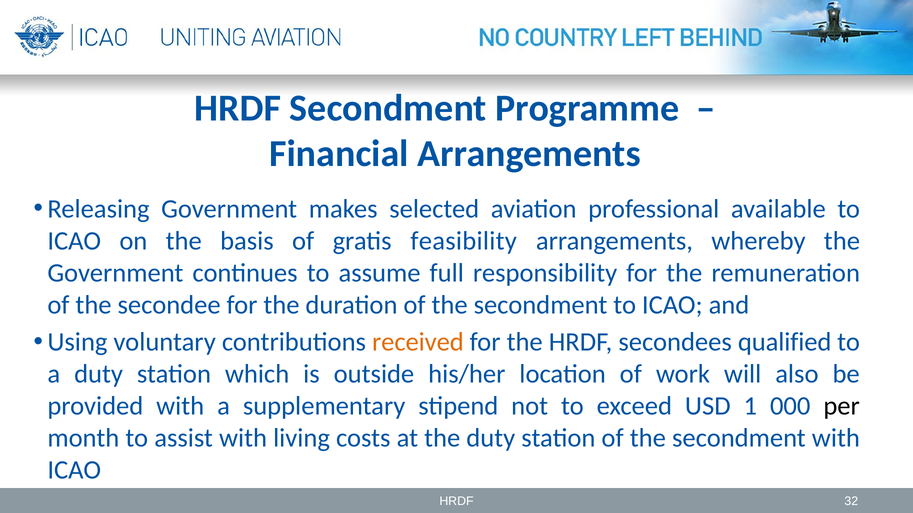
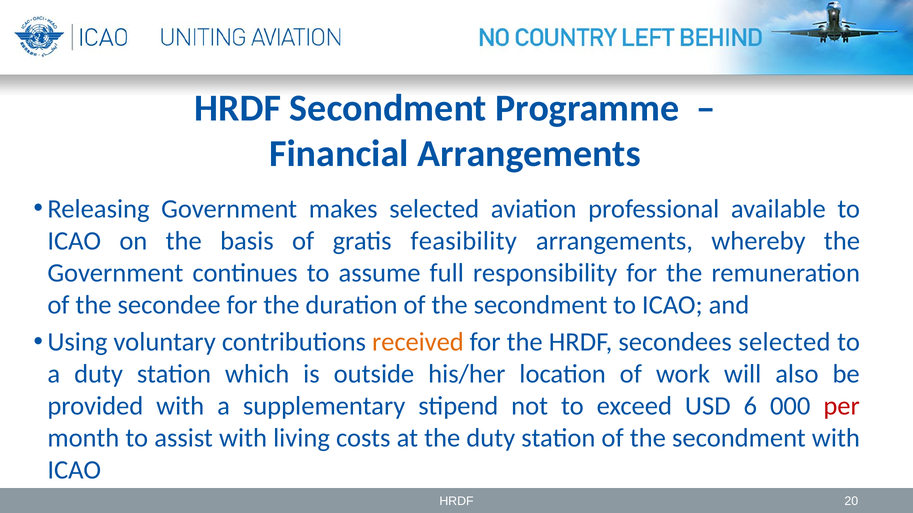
secondees qualified: qualified -> selected (784, 343)
1: 1 -> 6 (750, 407)
per colour: black -> red (842, 407)
32: 32 -> 20 (851, 502)
